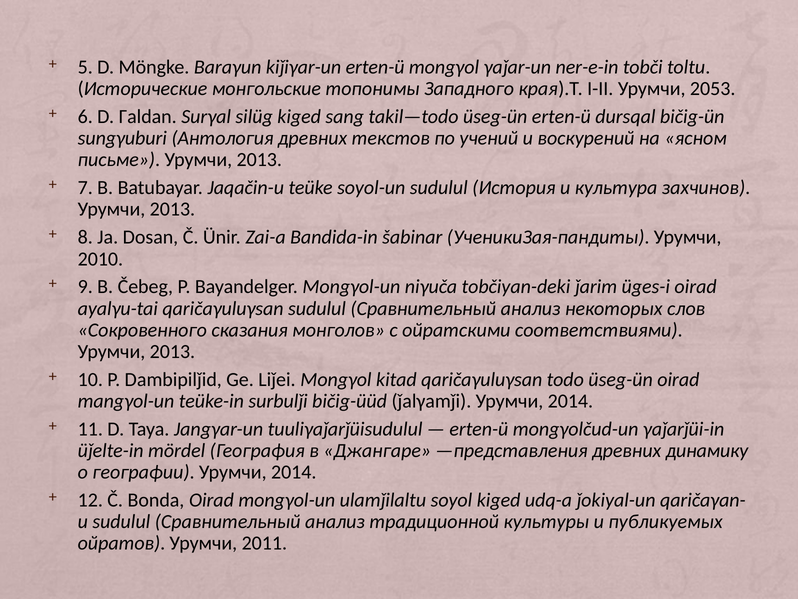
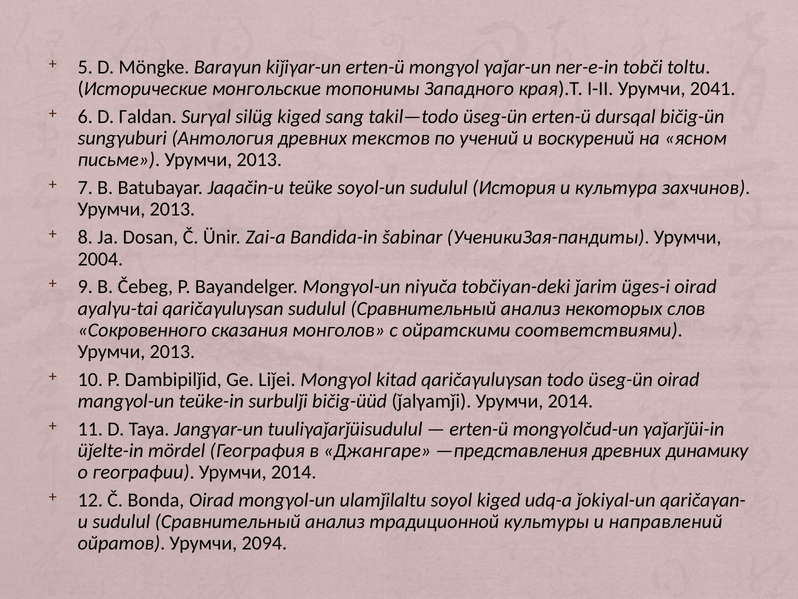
2053: 2053 -> 2041 (713, 89)
2010: 2010 -> 2004 (100, 259)
публикуемых: публикуемых -> направлений (666, 521)
2011: 2011 -> 2094 (264, 543)
